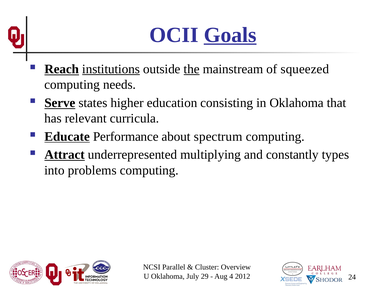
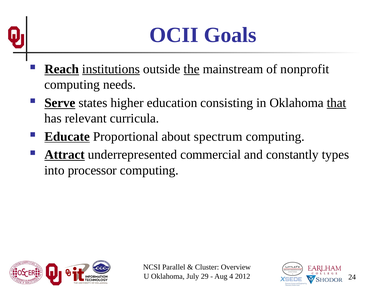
Goals underline: present -> none (230, 35)
squeezed: squeezed -> nonprofit (305, 69)
that underline: none -> present (337, 103)
Performance: Performance -> Proportional (126, 136)
multiplying: multiplying -> commercial (211, 155)
problems: problems -> processor (92, 170)
